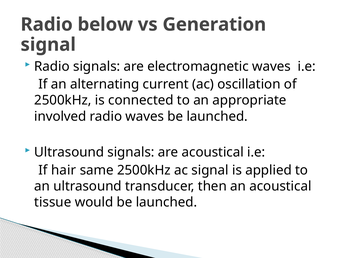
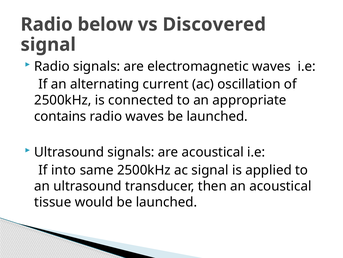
Generation: Generation -> Discovered (214, 24)
involved: involved -> contains (60, 116)
hair: hair -> into (64, 170)
